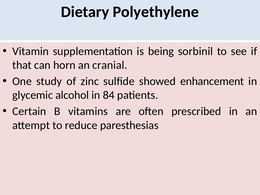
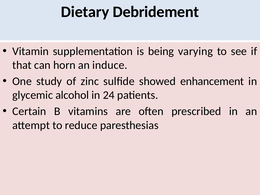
Polyethylene: Polyethylene -> Debridement (156, 12)
sorbinil: sorbinil -> varying (195, 51)
cranial: cranial -> induce (110, 65)
84: 84 -> 24 (109, 95)
